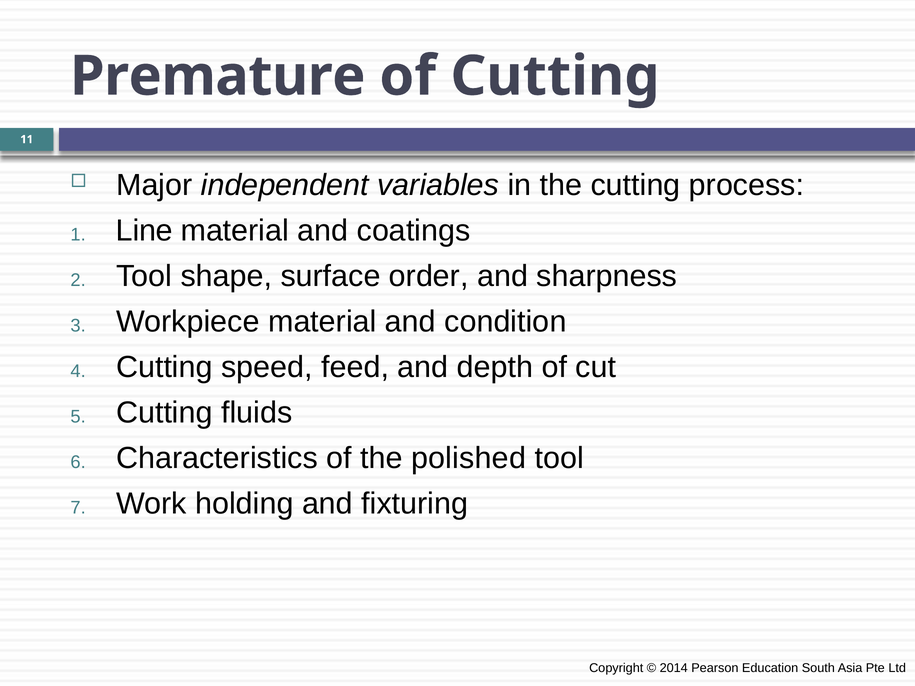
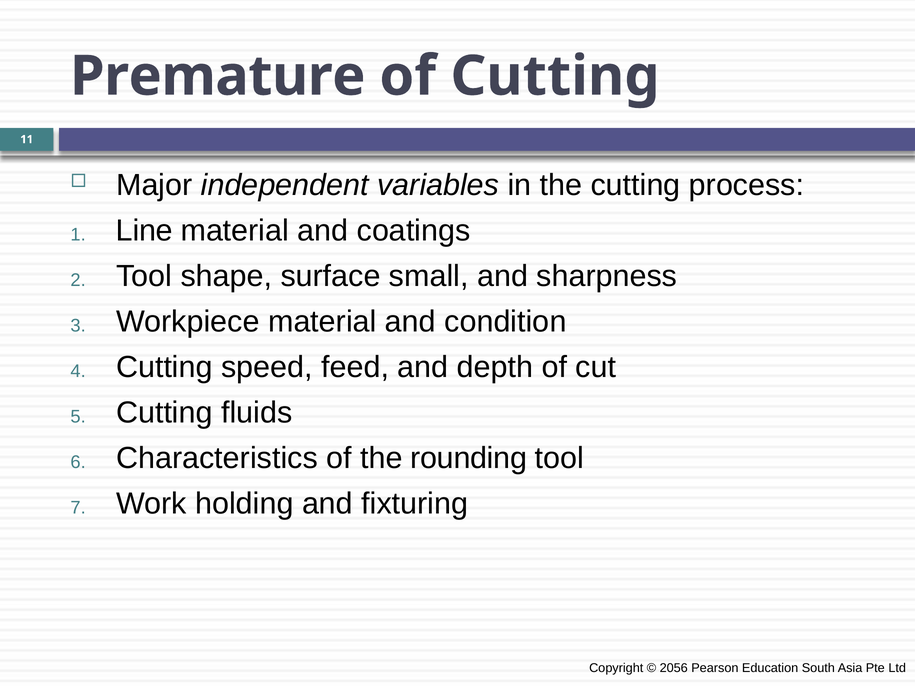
order: order -> small (429, 276)
polished: polished -> rounding (469, 458)
2014: 2014 -> 2056 (674, 668)
